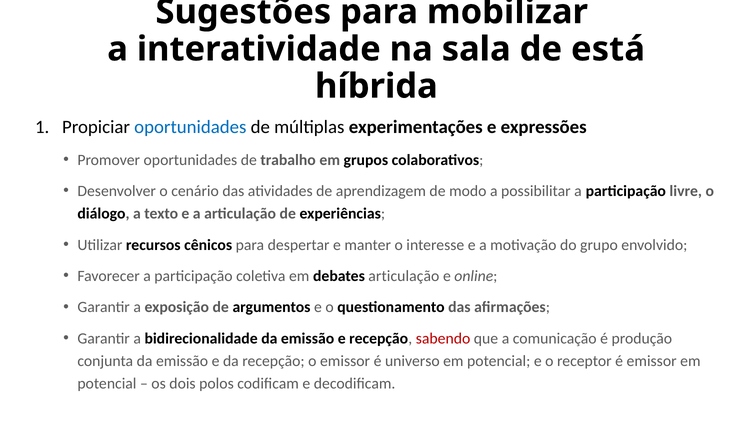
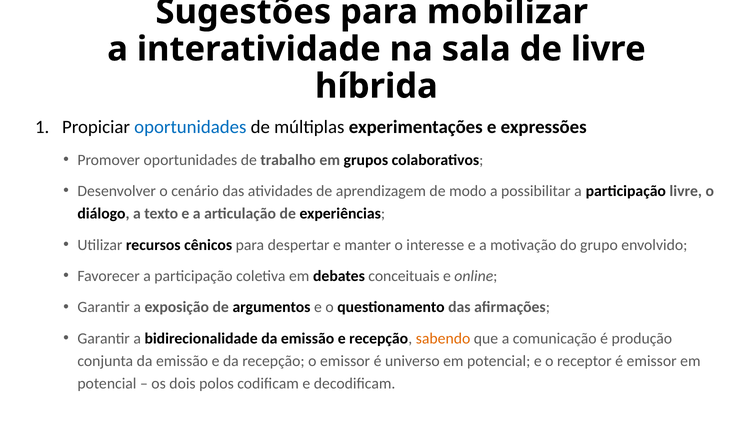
de está: está -> livre (608, 49)
debates articulação: articulação -> conceituais (404, 276)
sabendo colour: red -> orange (443, 339)
